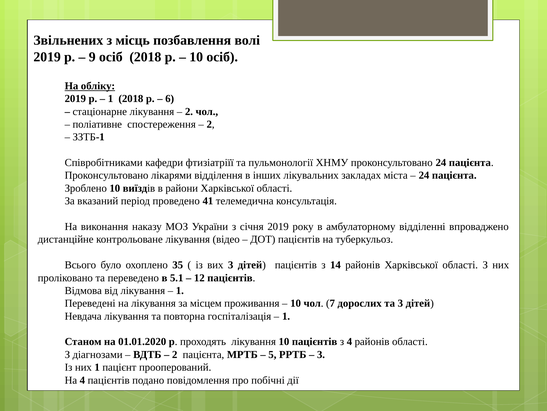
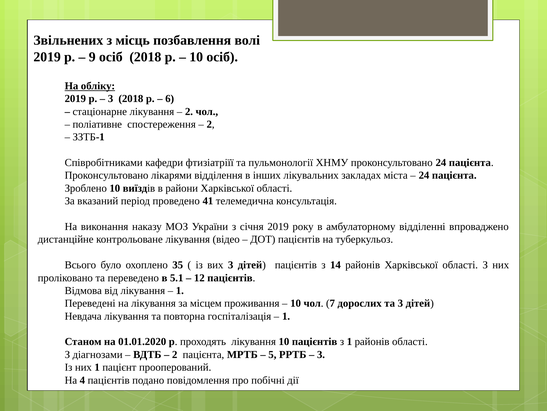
1: 1 -> 3 (111, 99)
з 4: 4 -> 1 (349, 341)
